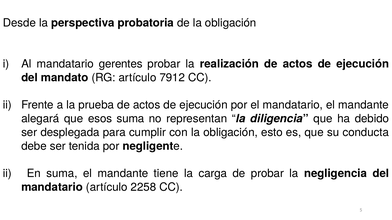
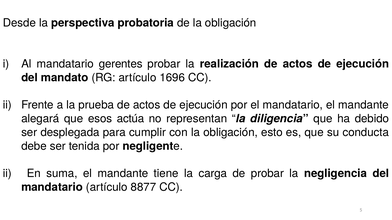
7912: 7912 -> 1696 (172, 78)
esos suma: suma -> actúa (131, 119)
2258: 2258 -> 8877 (143, 188)
